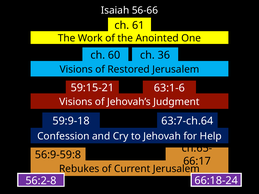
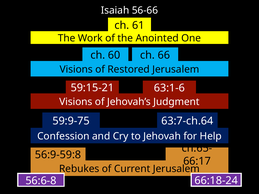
36: 36 -> 66 (164, 55)
59:9-18: 59:9-18 -> 59:9-75 (71, 121)
56:2-8: 56:2-8 -> 56:6-8 (41, 181)
